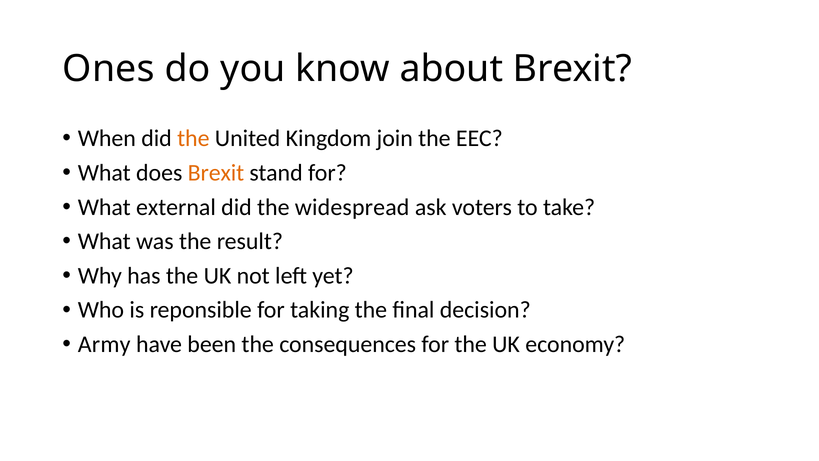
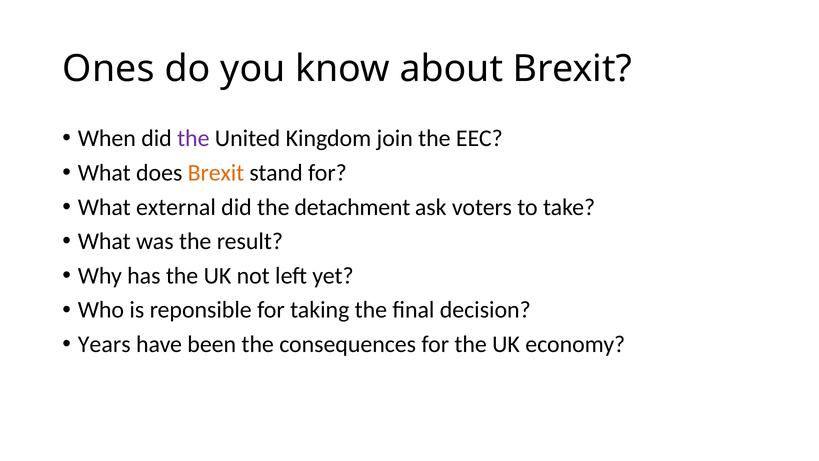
the colour: orange -> purple (193, 138)
widespread: widespread -> detachment (352, 207)
Army: Army -> Years (104, 344)
